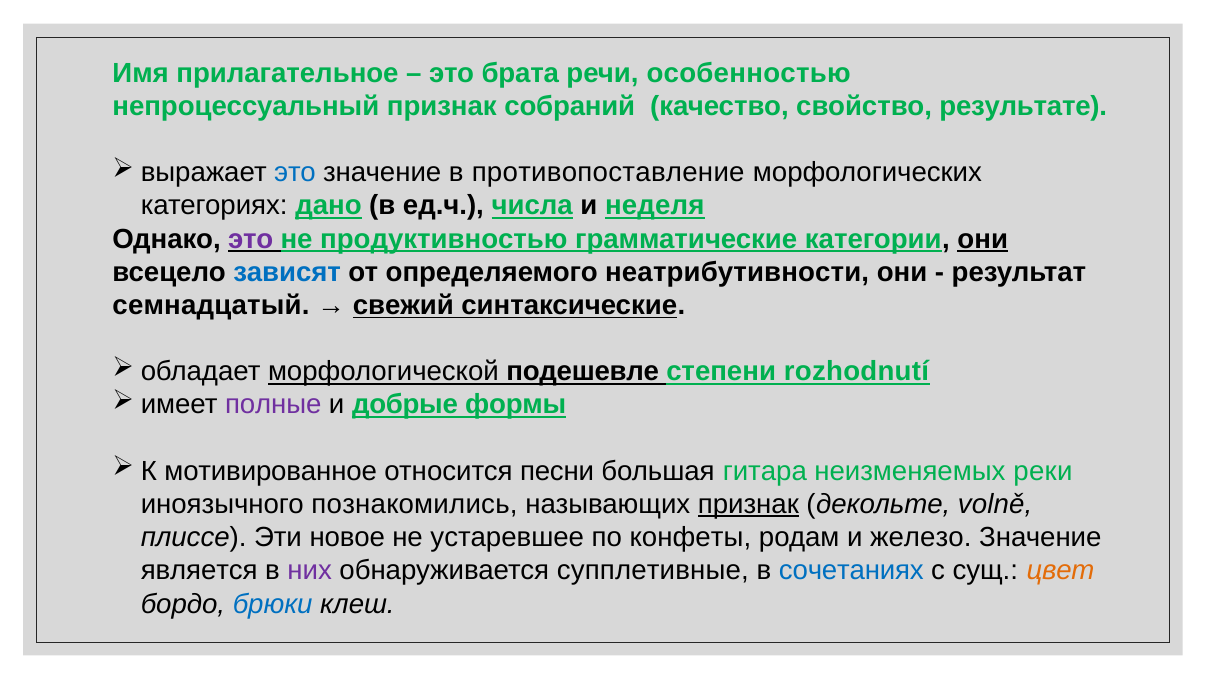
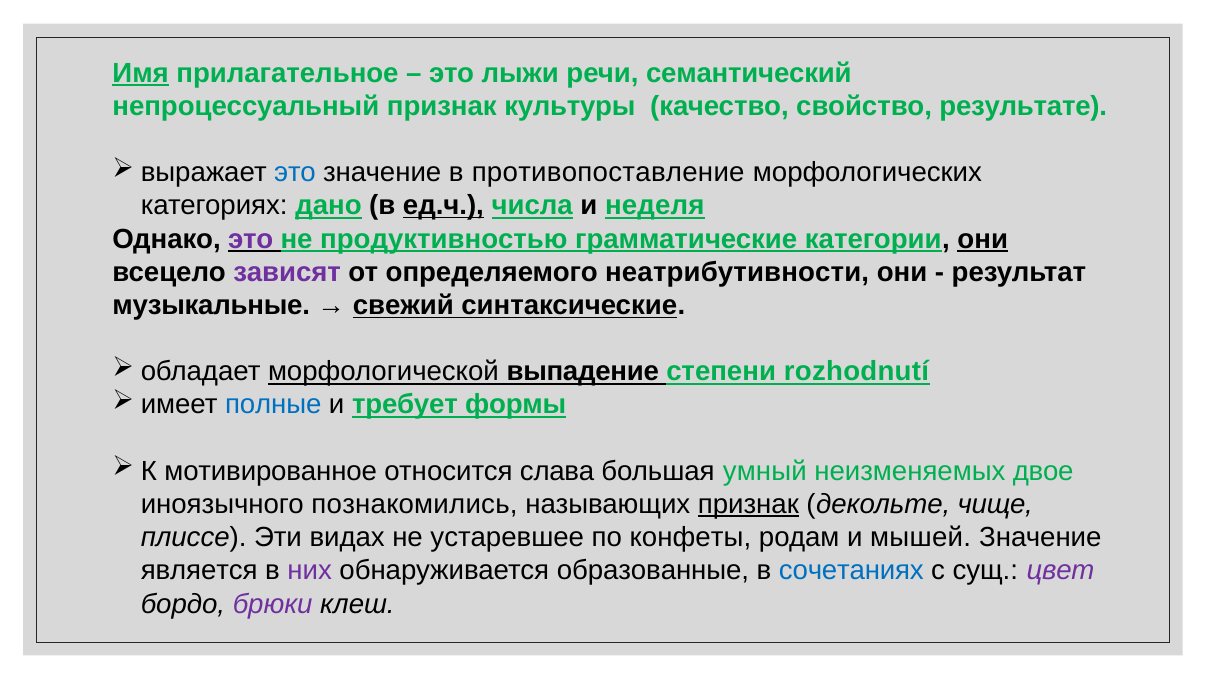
Имя underline: none -> present (141, 73)
брата: брата -> лыжи (520, 73)
особенностью: особенностью -> семантический (749, 73)
собраний: собраний -> культуры (570, 106)
ед.ч underline: none -> present (443, 206)
зависят colour: blue -> purple (287, 272)
семнадцатый: семнадцатый -> музыкальные (211, 305)
подешевле: подешевле -> выпадение (583, 371)
полные colour: purple -> blue (273, 404)
добрые: добрые -> требует (405, 404)
песни: песни -> слава (557, 471)
гитара: гитара -> умный (765, 471)
реки: реки -> двое (1043, 471)
volně: volně -> чище (995, 504)
новое: новое -> видах (347, 537)
железо: железо -> мышей (921, 537)
супплетивные: супплетивные -> образованные (653, 570)
цвет colour: orange -> purple (1061, 570)
брюки colour: blue -> purple (273, 603)
